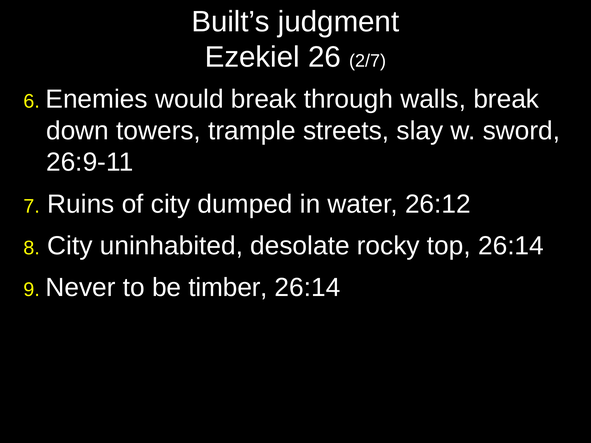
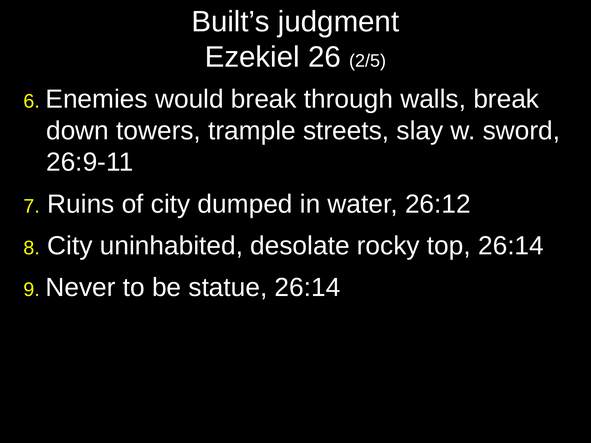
2/7: 2/7 -> 2/5 (368, 61)
timber: timber -> statue (228, 288)
